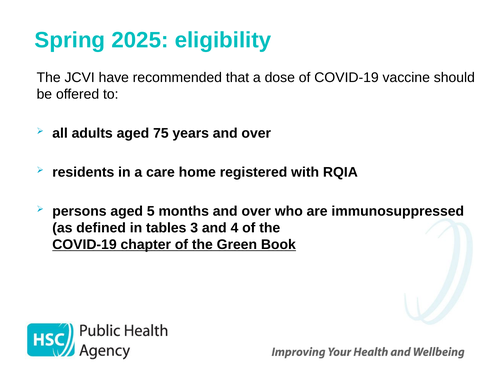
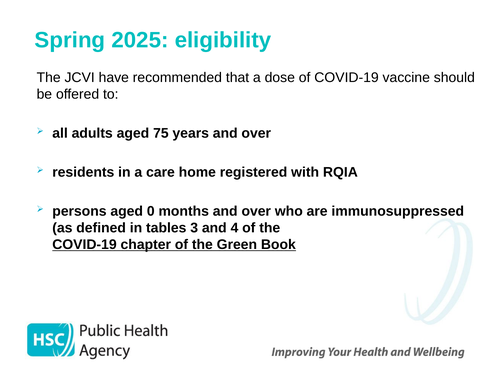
5: 5 -> 0 (151, 211)
